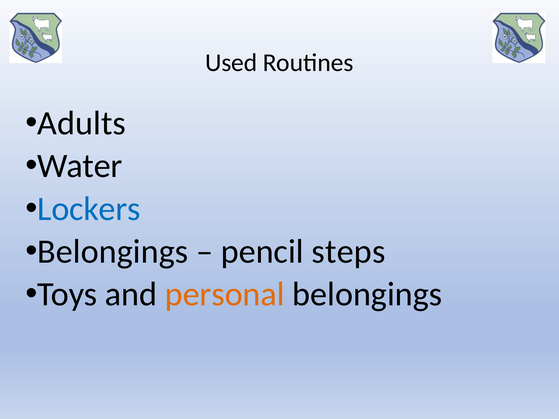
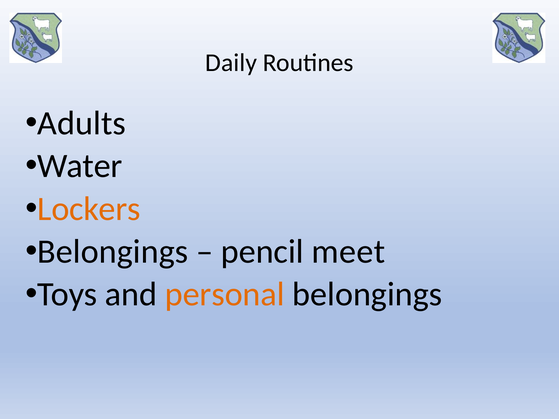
Used: Used -> Daily (231, 63)
Lockers colour: blue -> orange (89, 209)
steps: steps -> meet (348, 252)
